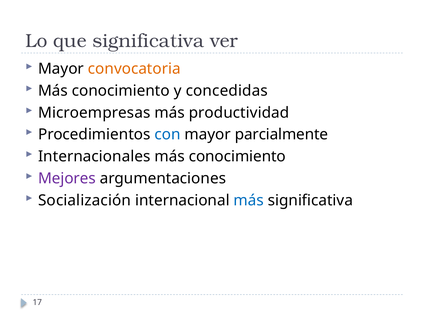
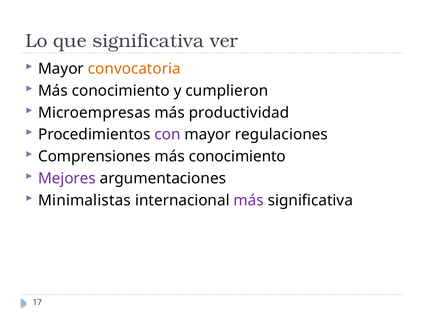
concedidas: concedidas -> cumplieron (227, 91)
con colour: blue -> purple (168, 135)
parcialmente: parcialmente -> regulaciones (281, 135)
Internacionales: Internacionales -> Comprensiones (94, 156)
Socialización: Socialización -> Minimalistas (85, 200)
más colour: blue -> purple (249, 200)
